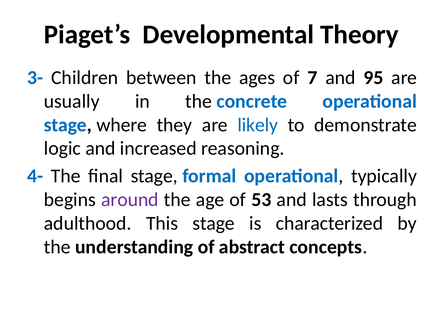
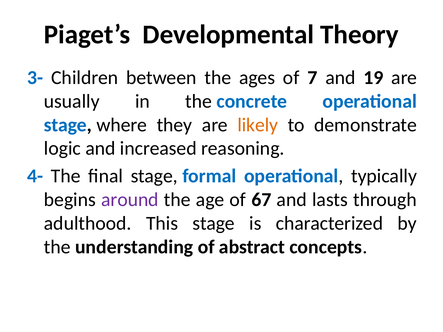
95: 95 -> 19 (373, 78)
likely colour: blue -> orange (258, 125)
53: 53 -> 67 (261, 200)
